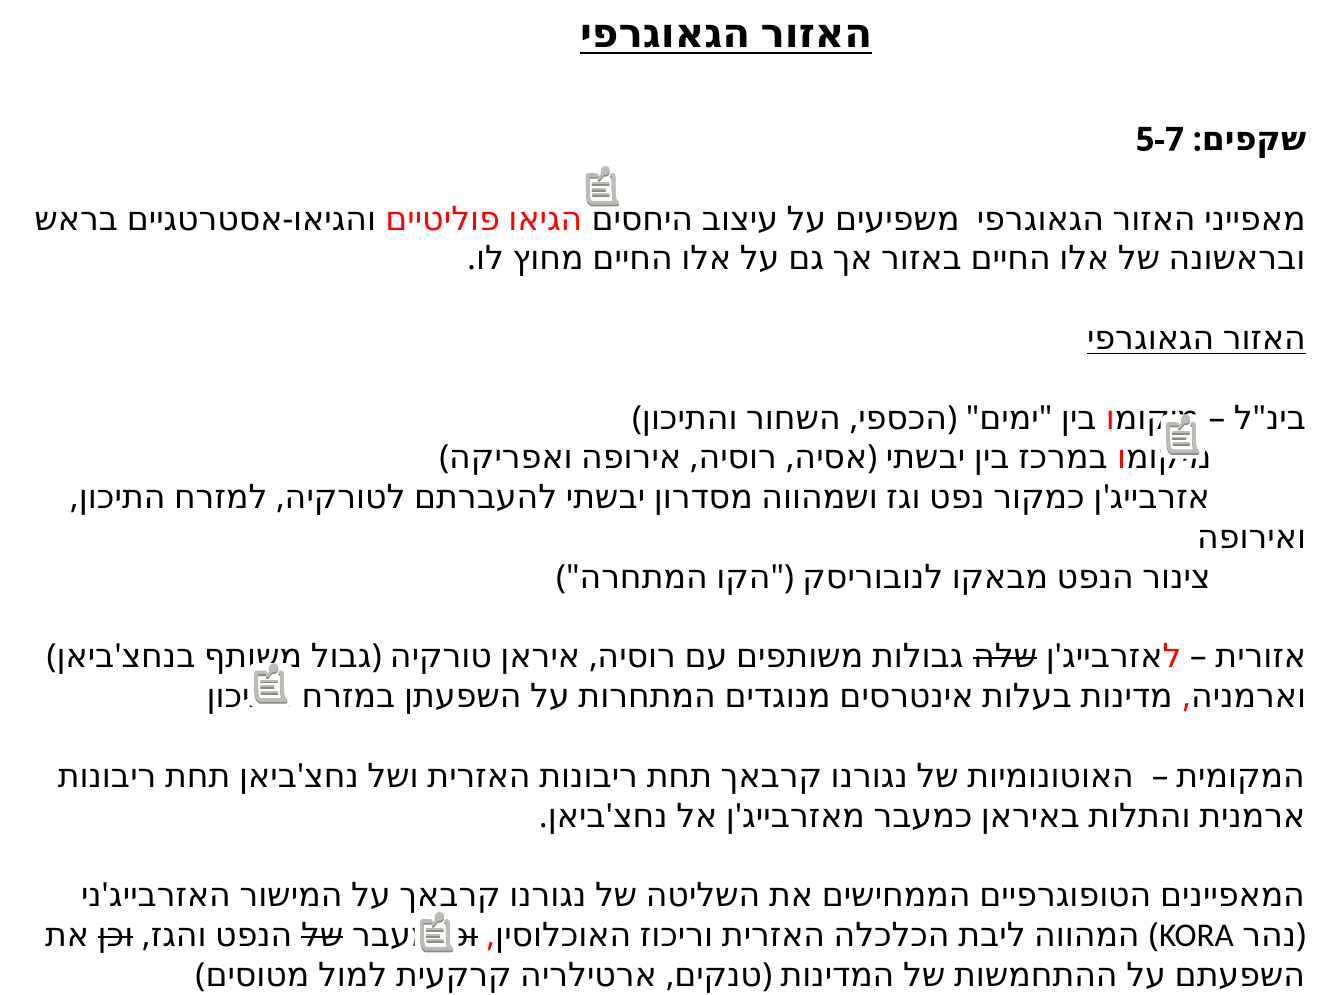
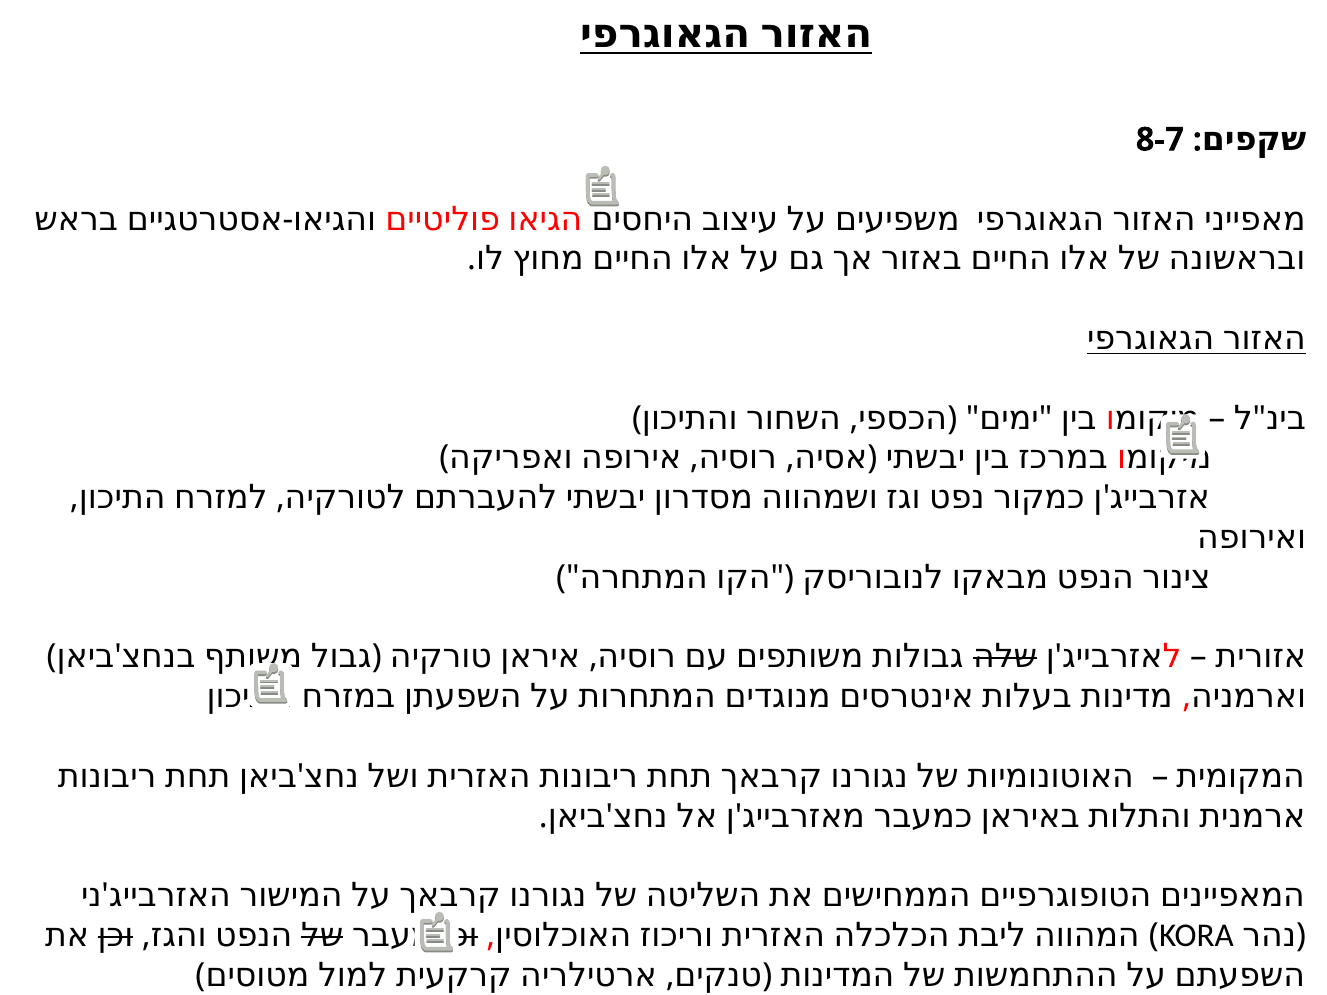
5-7: 5-7 -> 8-7 (1160, 140)
